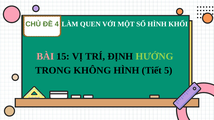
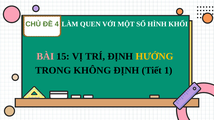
HƯỚNG colour: light green -> yellow (154, 56)
KHÔNG HÌNH: HÌNH -> ĐỊNH (126, 71)
5: 5 -> 1 (168, 71)
